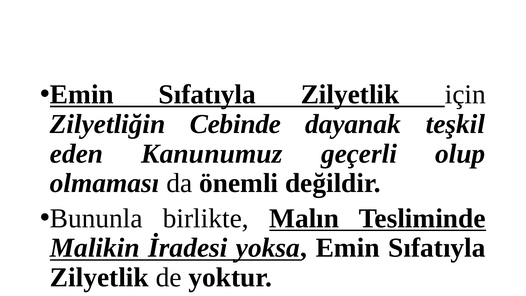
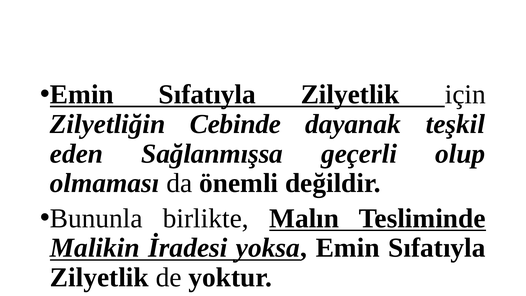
Kanunumuz: Kanunumuz -> Sağlanmışsa (212, 154)
